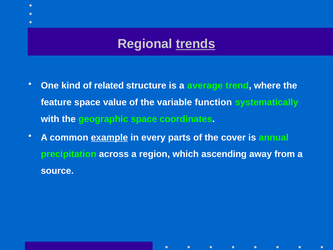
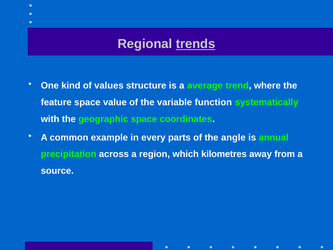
related: related -> values (109, 86)
example underline: present -> none (109, 137)
cover: cover -> angle (233, 137)
ascending: ascending -> kilometres (224, 154)
